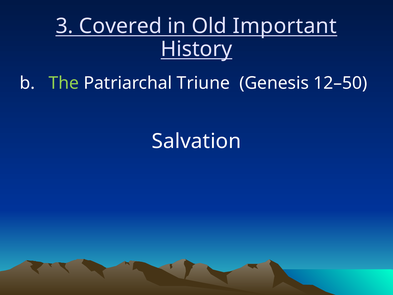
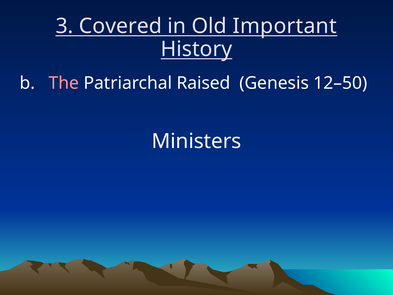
The colour: light green -> pink (64, 83)
Triune: Triune -> Raised (203, 83)
Salvation: Salvation -> Ministers (196, 141)
